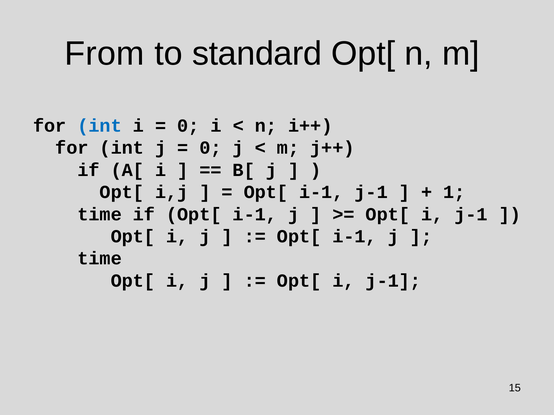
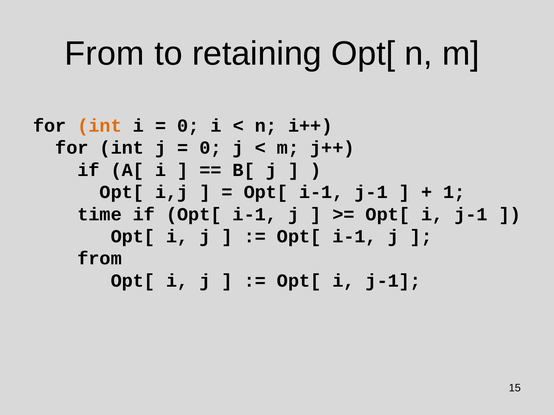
standard: standard -> retaining (257, 54)
int colour: blue -> orange (100, 126)
time: time -> from (100, 259)
